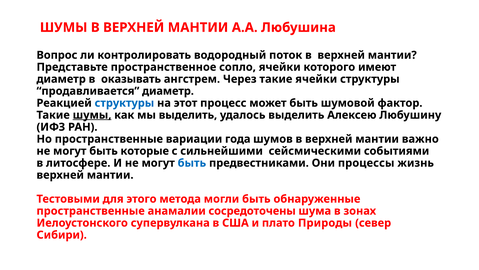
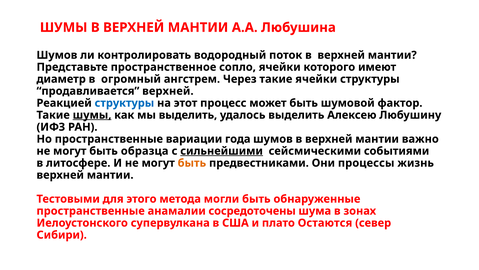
Вопрос: Вопрос -> Шумов (57, 55)
оказывать: оказывать -> огромный (131, 79)
продавливается диаметр: диаметр -> верхней (168, 91)
которые: которые -> образца (145, 151)
сильнейшими underline: none -> present (222, 151)
быть colour: blue -> orange (192, 163)
Природы: Природы -> Остаются (325, 223)
